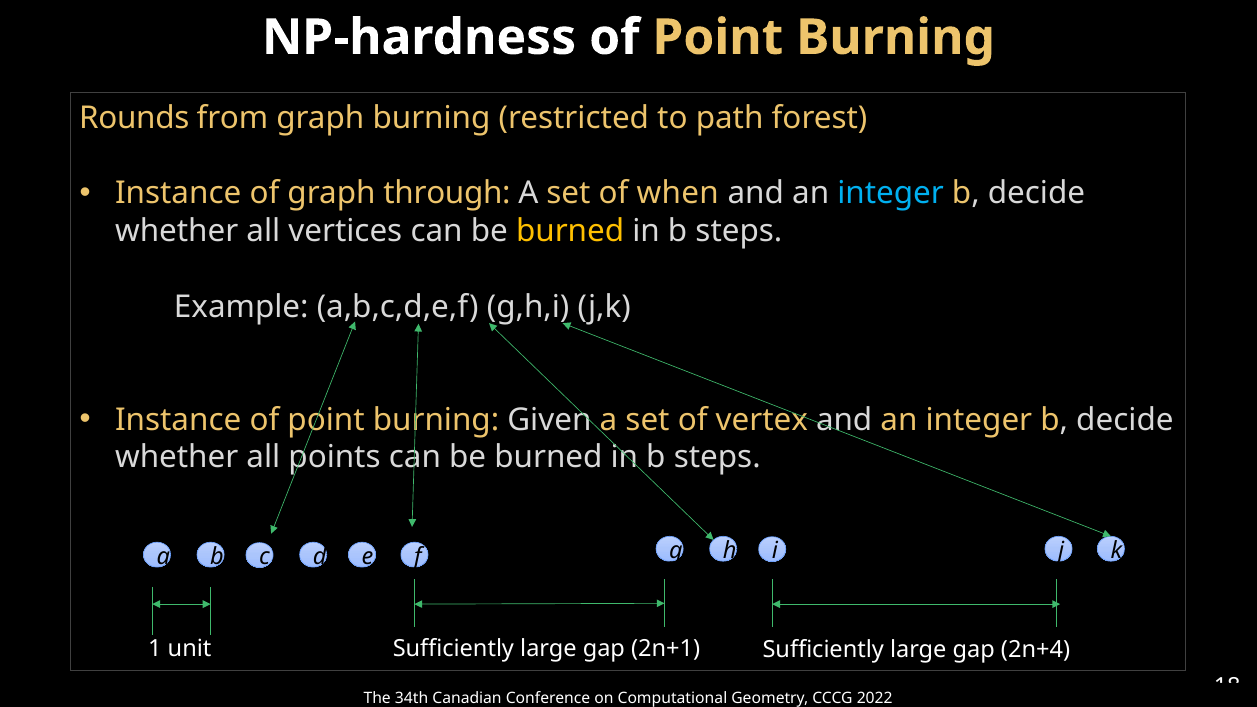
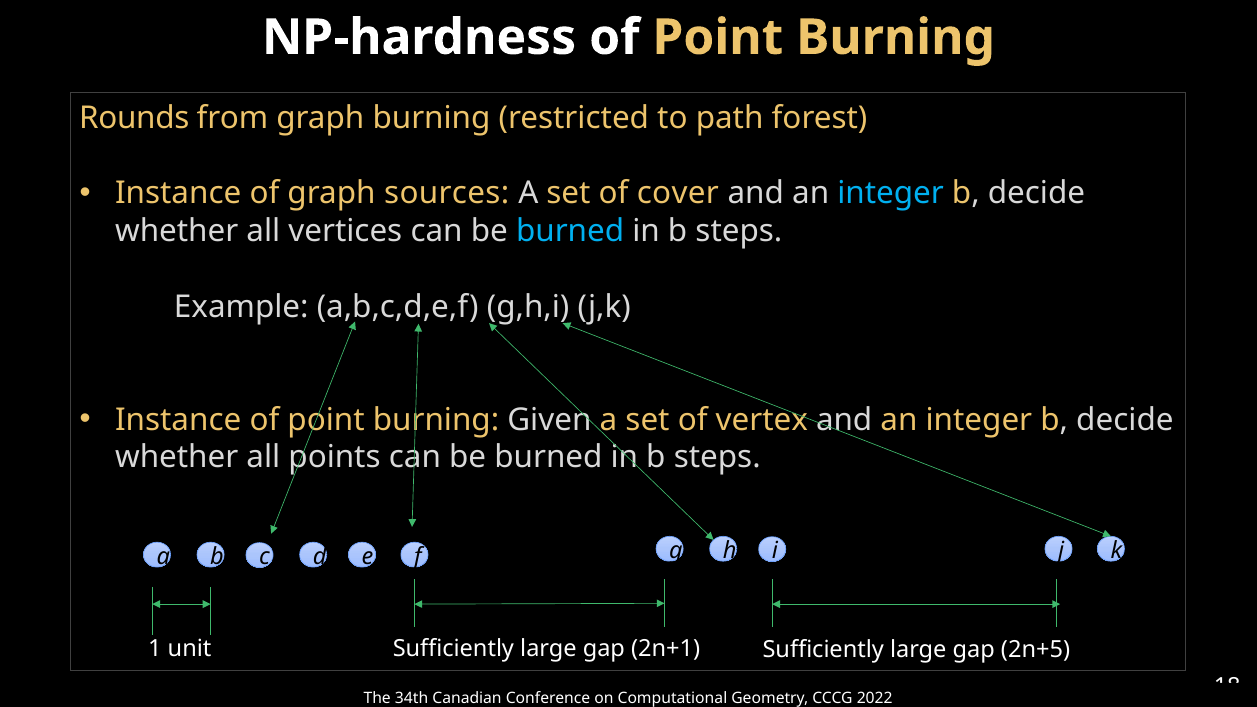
through: through -> sources (447, 194)
when: when -> cover (678, 194)
burned colour: yellow -> light blue (570, 231)
2n+4: 2n+4 -> 2n+5 (1036, 650)
